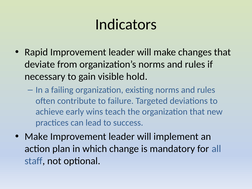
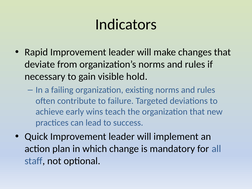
Make: Make -> Quick (36, 137)
